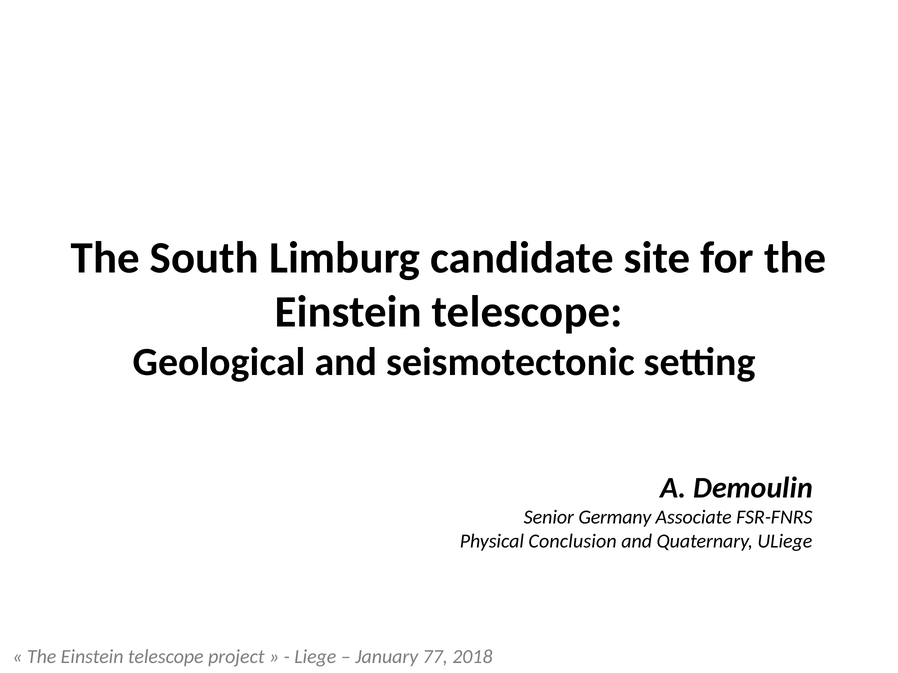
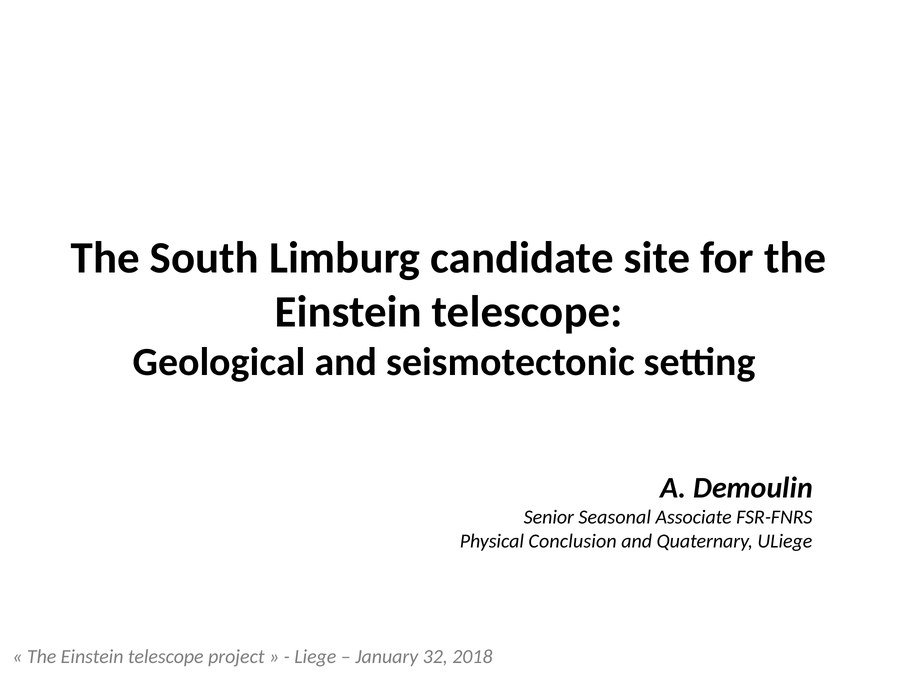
Germany: Germany -> Seasonal (615, 518)
77: 77 -> 32 (435, 657)
